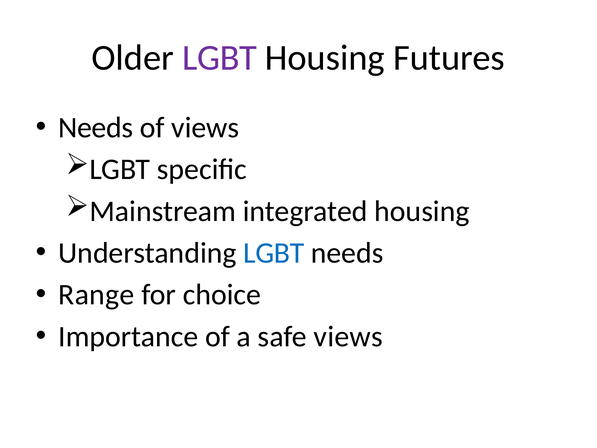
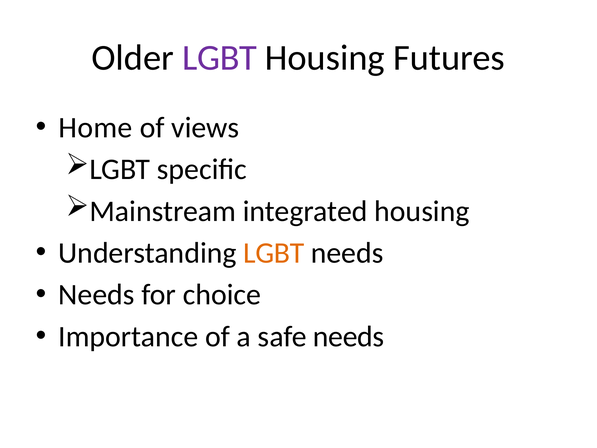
Needs: Needs -> Home (95, 127)
LGBT colour: blue -> orange (274, 253)
Range: Range -> Needs (96, 295)
safe views: views -> needs (349, 336)
